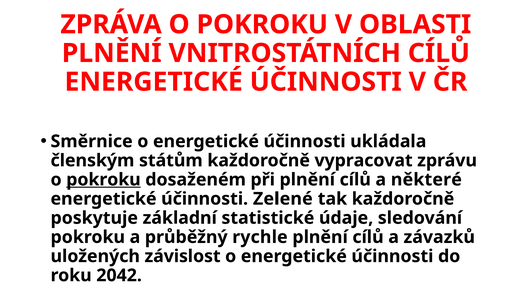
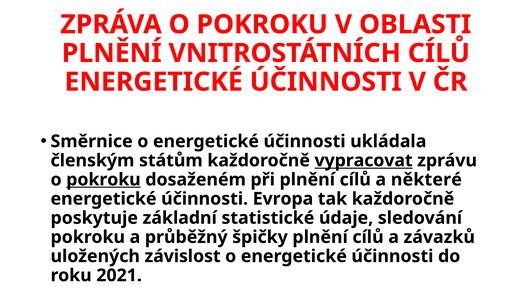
vypracovat underline: none -> present (364, 161)
Zelené: Zelené -> Evropa (283, 199)
rychle: rychle -> špičky (260, 237)
2042: 2042 -> 2021 (119, 276)
